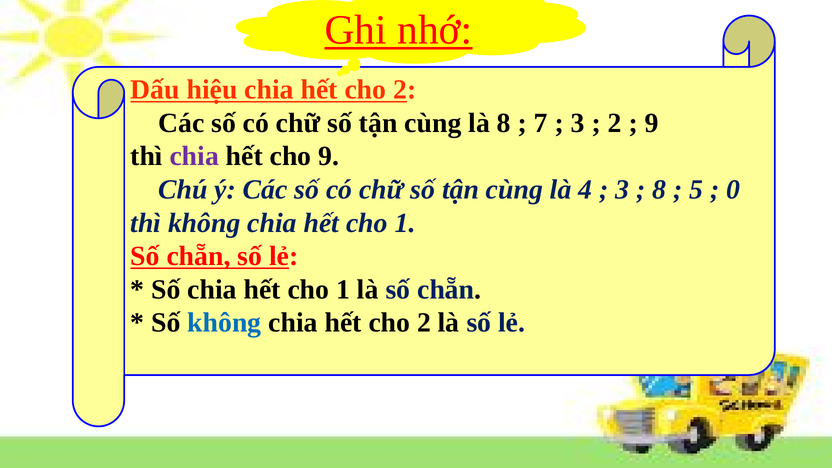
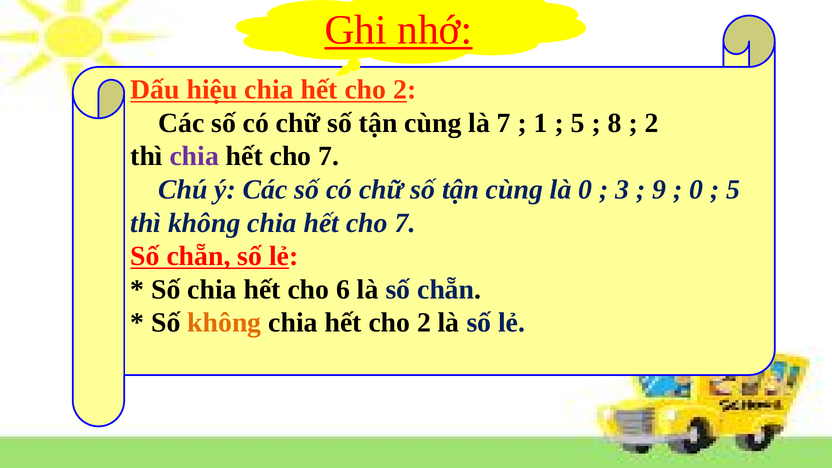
là 8: 8 -> 7 (504, 123)
7: 7 -> 1 (541, 123)
3: 3 -> 5 (578, 123)
2: 2 -> 8 (615, 123)
9: 9 -> 2 (652, 123)
9: 9 -> 7 (329, 156)
là 4: 4 -> 0 (585, 190)
8: 8 -> 9 (659, 190)
5: 5 -> 0 (696, 190)
0: 0 -> 5 (733, 190)
1: 1 -> 7 (405, 223)
1: 1 -> 6 (343, 289)
không colour: blue -> orange (224, 323)
